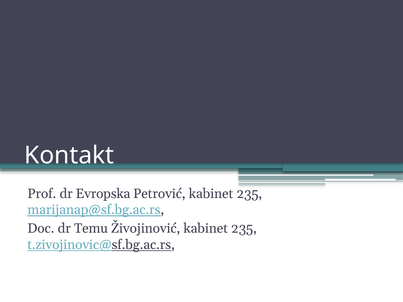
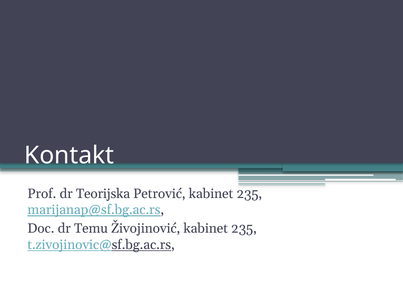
Evropska: Evropska -> Teorijska (103, 194)
